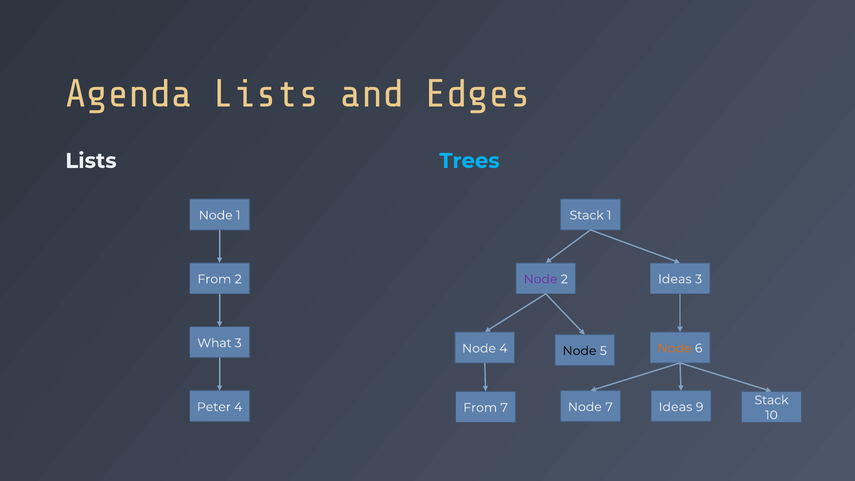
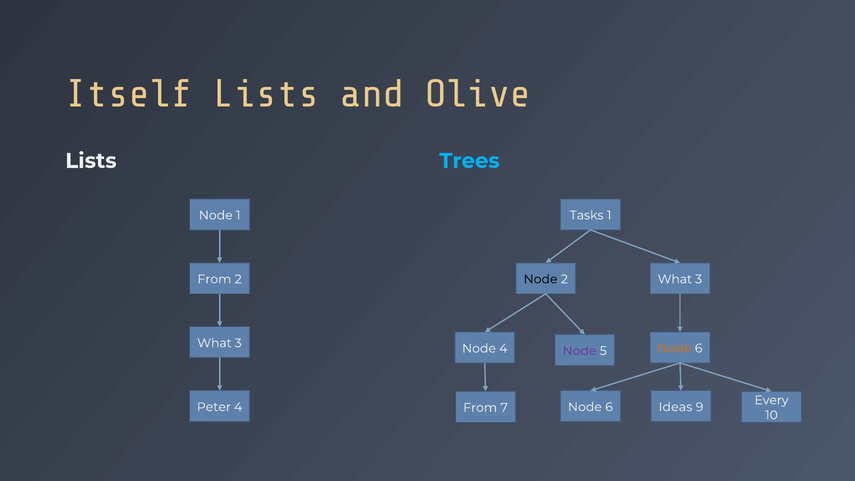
Agenda: Agenda -> Itself (129, 94)
Edges: Edges -> Olive (478, 94)
Stack: Stack -> Tasks (587, 215)
Node colour: purple -> black (541, 279)
Ideas: Ideas -> What (675, 279)
Node colour: black -> purple (579, 351)
Stack: Stack -> Every (771, 400)
7: 7 -> 6 (609, 407)
